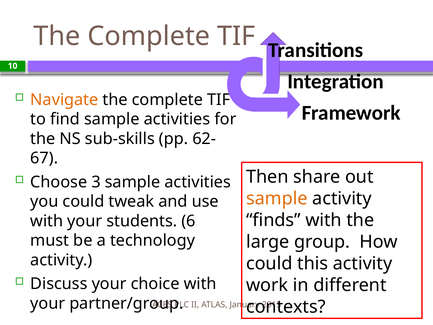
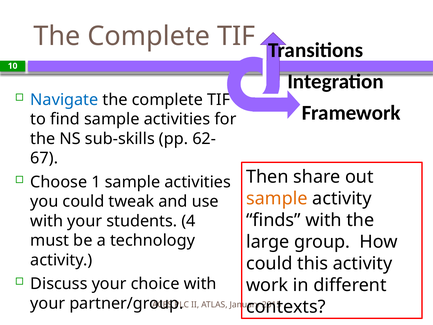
Navigate colour: orange -> blue (64, 100)
3: 3 -> 1 (96, 182)
6: 6 -> 4 (189, 221)
